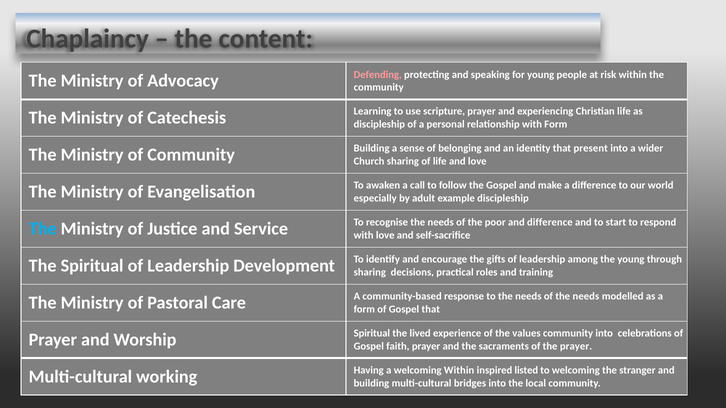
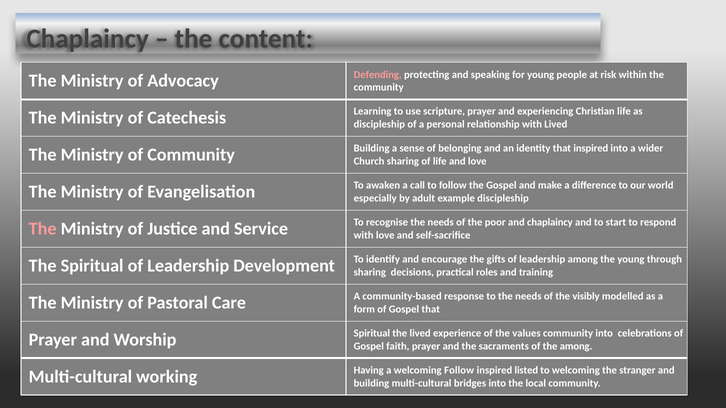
with Form: Form -> Lived (556, 124)
that present: present -> inspired (591, 149)
The colour: light blue -> pink (43, 229)
and difference: difference -> chaplaincy (550, 223)
of the needs: needs -> visibly (586, 297)
the prayer: prayer -> among (576, 346)
welcoming Within: Within -> Follow (459, 371)
